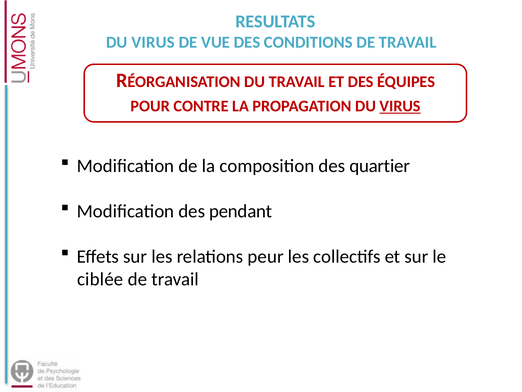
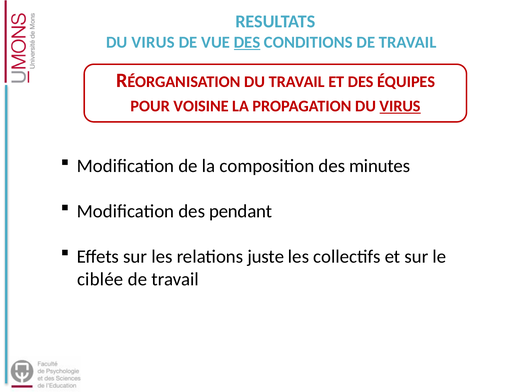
DES underline: none -> present (247, 42)
CONTRE: CONTRE -> VOISINE (201, 106)
quartier: quartier -> minutes (380, 166)
peur: peur -> juste (266, 256)
